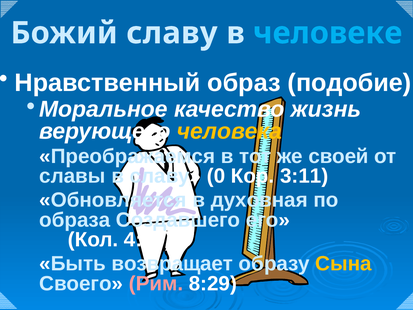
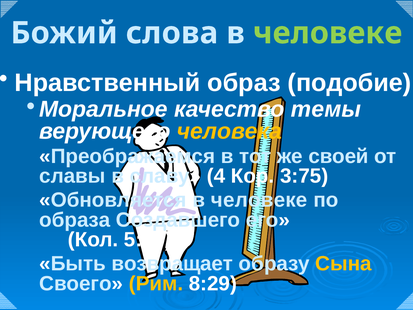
Божий славу: славу -> слова (172, 33)
человеке colour: light blue -> light green (328, 33)
жизнь: жизнь -> темы (326, 109)
0: 0 -> 4 (216, 176)
3:11: 3:11 -> 3:75 (304, 176)
Обновляется в духовная: духовная -> человеке (259, 200)
4:10: 4:10 -> 5:10 (148, 240)
Рим colour: pink -> yellow (156, 283)
